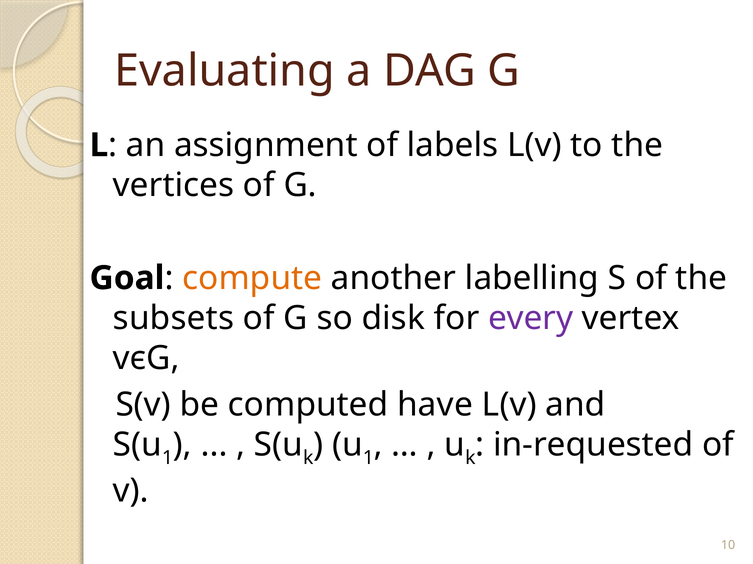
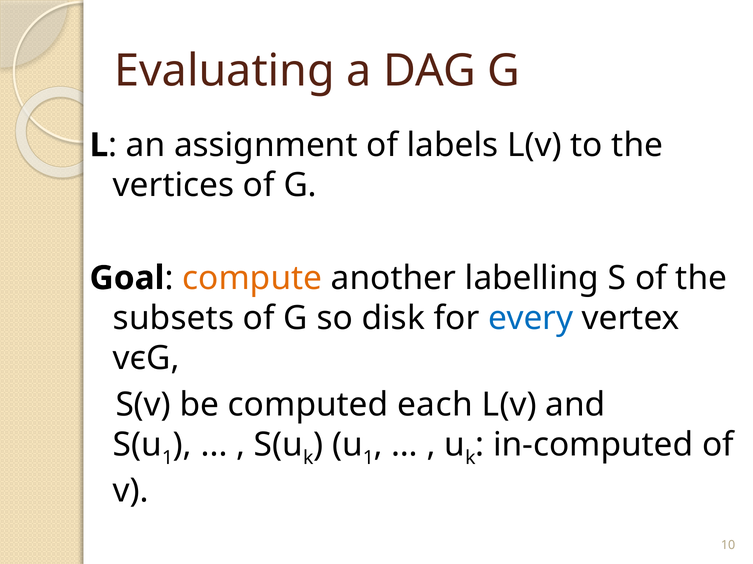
every colour: purple -> blue (531, 319)
have: have -> each (435, 405)
in-requested: in-requested -> in-computed (593, 445)
